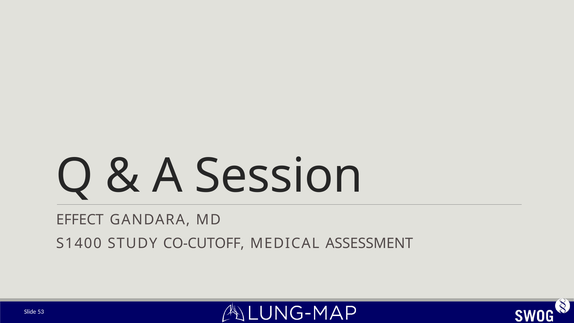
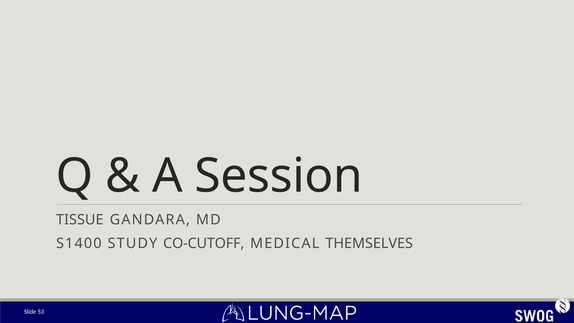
EFFECT: EFFECT -> TISSUE (80, 220)
ASSESSMENT: ASSESSMENT -> THEMSELVES (369, 243)
